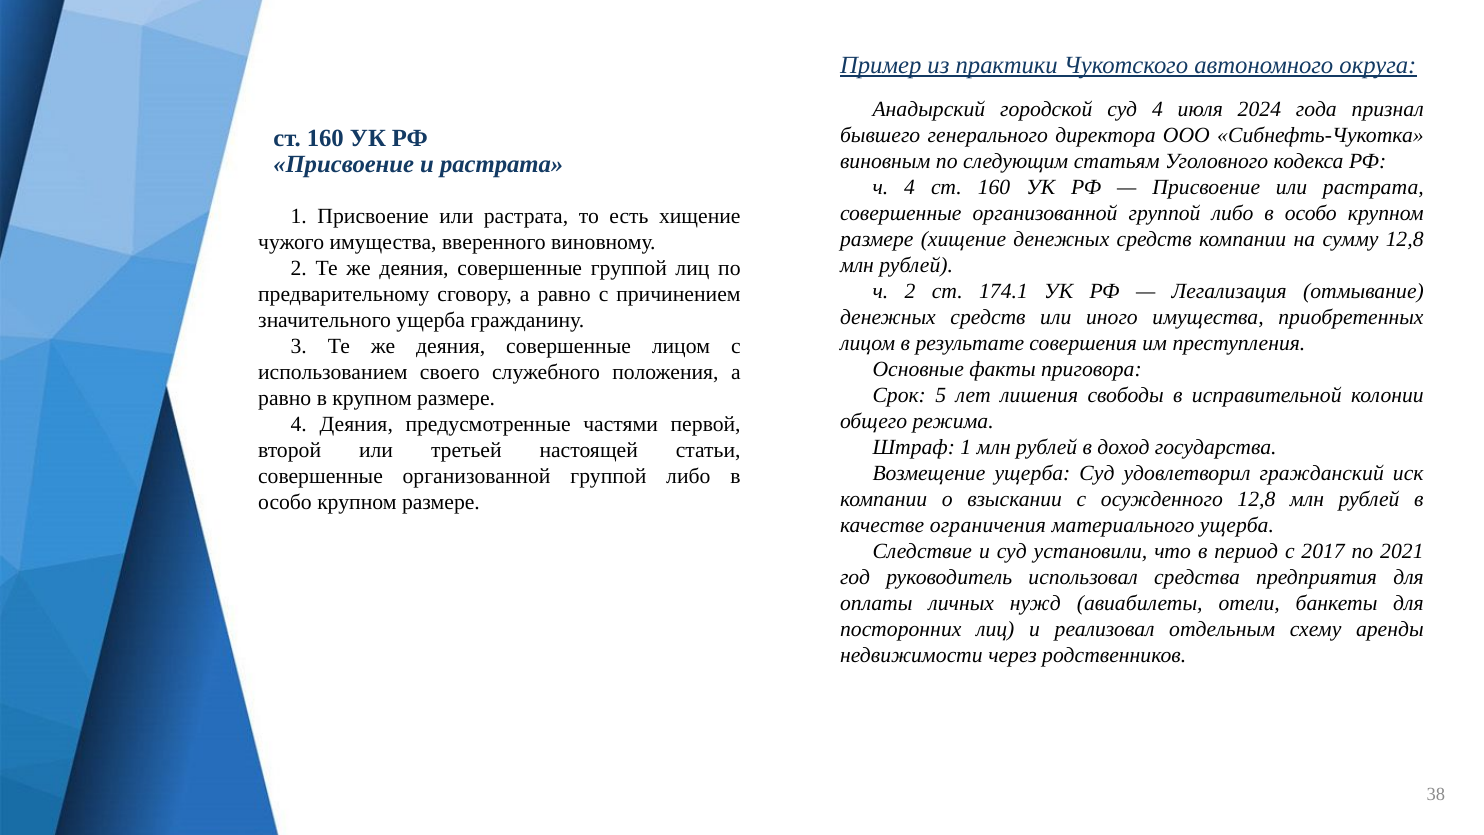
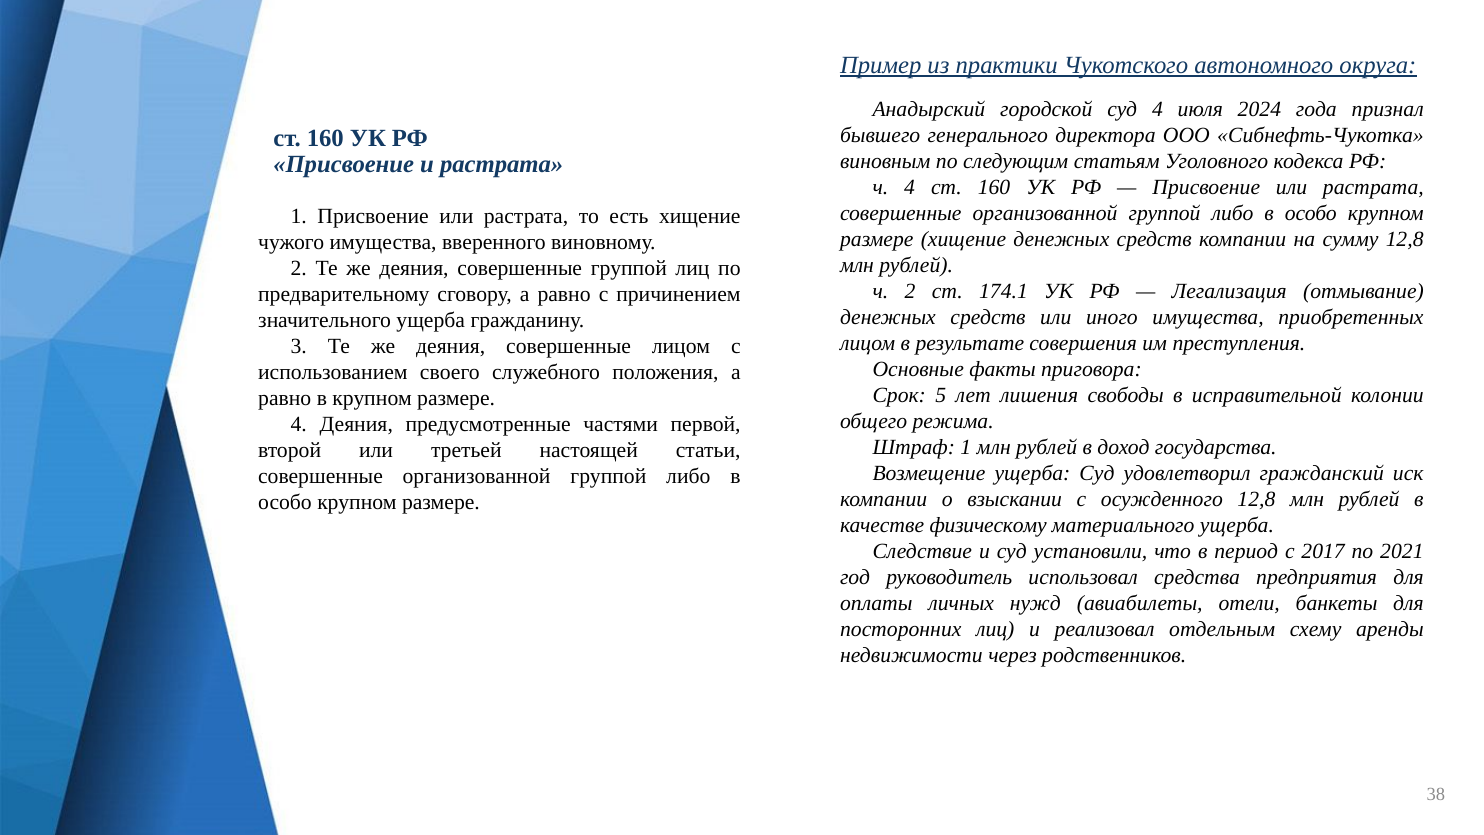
ограничения: ограничения -> физическому (988, 525)
